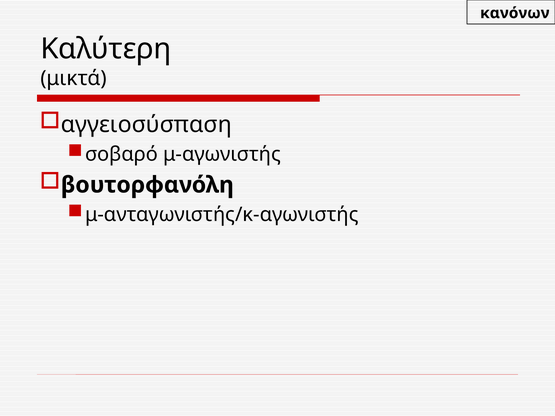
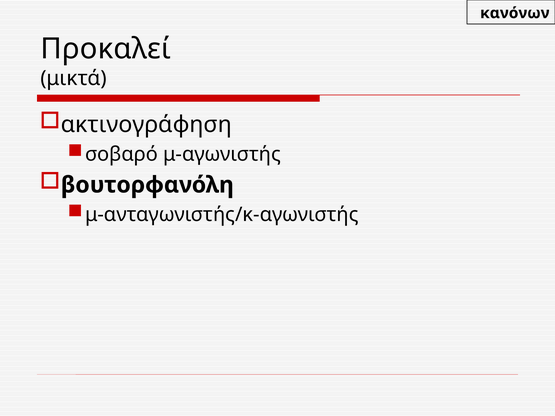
Καλύτερη: Καλύτερη -> Προκαλεί (106, 49)
αγγειοσύσπαση: αγγειοσύσπαση -> ακτινογράφηση (146, 125)
